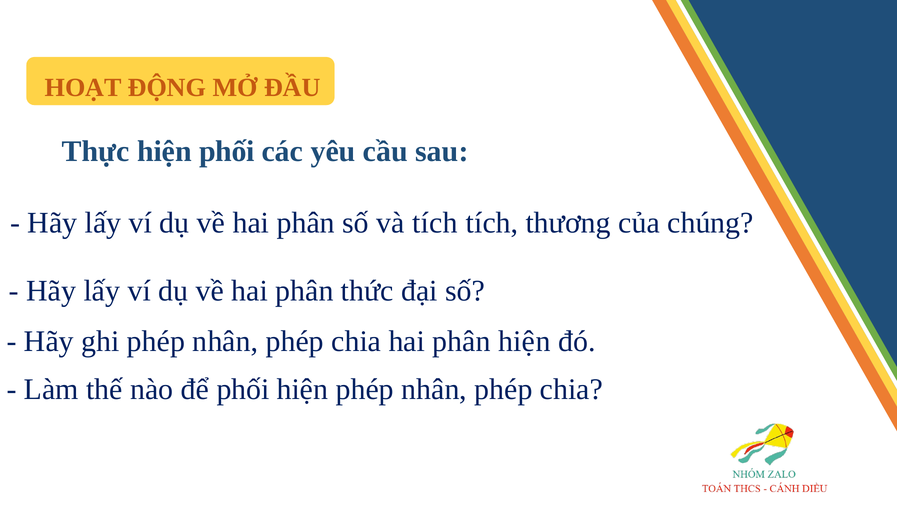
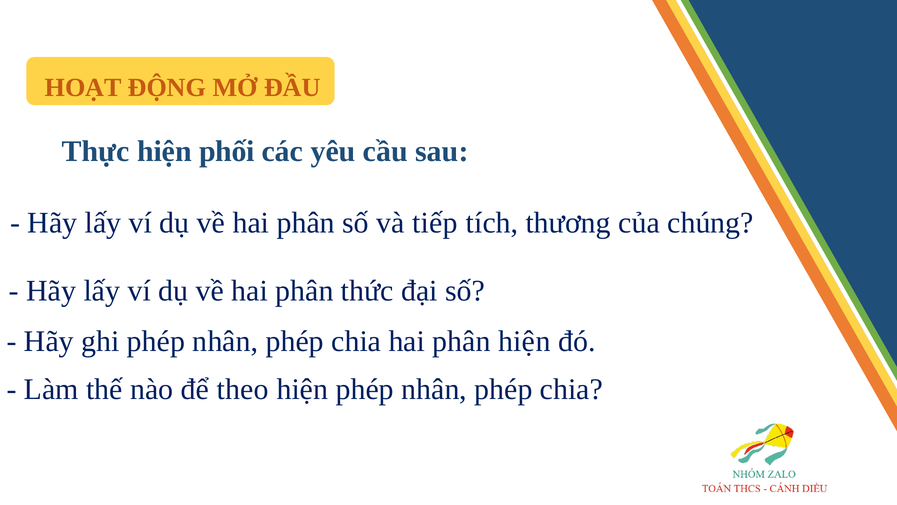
và tích: tích -> tiếp (435, 223)
để phối: phối -> theo (243, 389)
